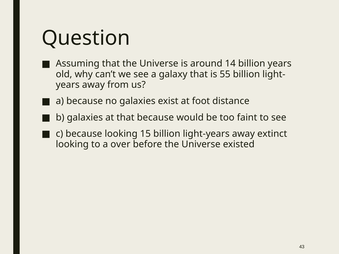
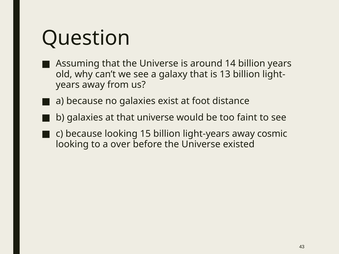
55: 55 -> 13 (225, 74)
that because: because -> universe (155, 118)
extinct: extinct -> cosmic (272, 134)
